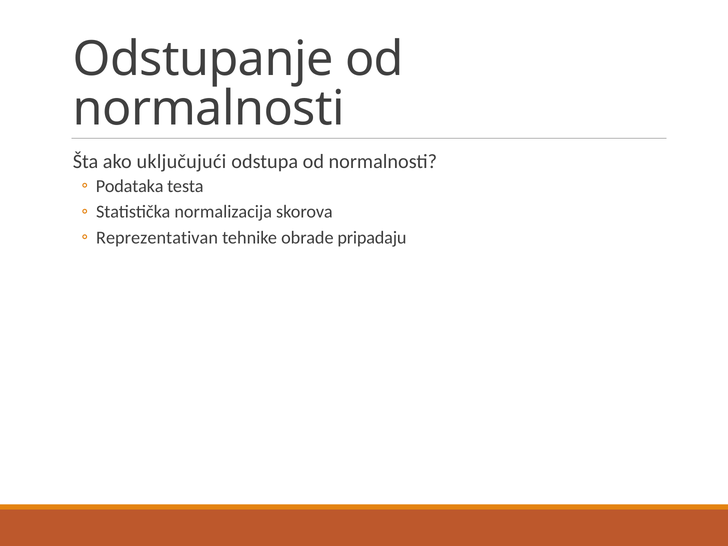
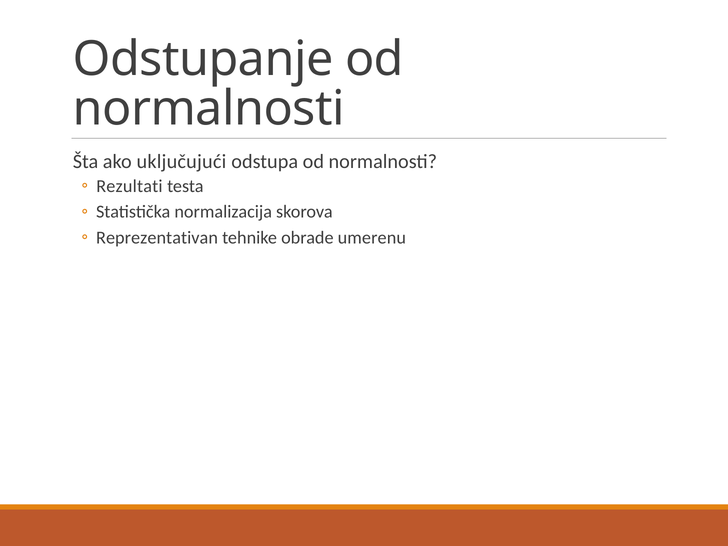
Podataka: Podataka -> Rezultati (129, 186)
pripadaju: pripadaju -> umerenu (372, 238)
